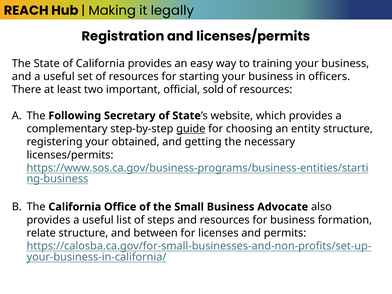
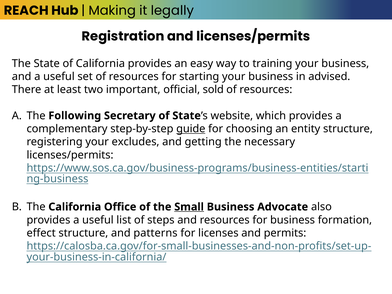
officers: officers -> advised (329, 76)
obtained: obtained -> excludes (136, 142)
Small underline: none -> present (189, 207)
relate: relate -> effect (41, 233)
between: between -> patterns (155, 233)
